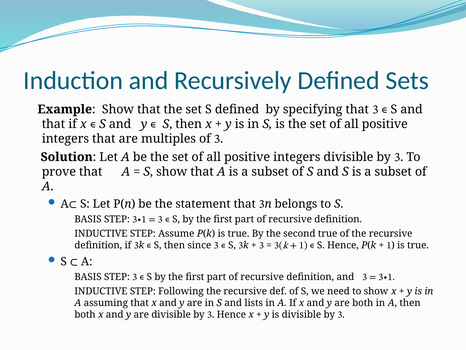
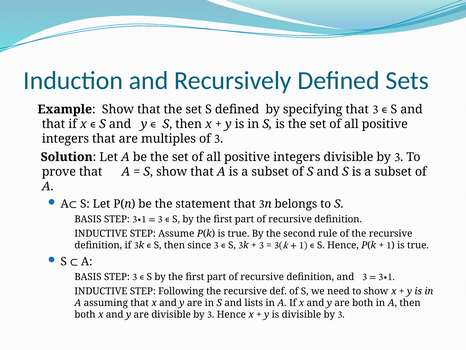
second true: true -> rule (328, 233)
